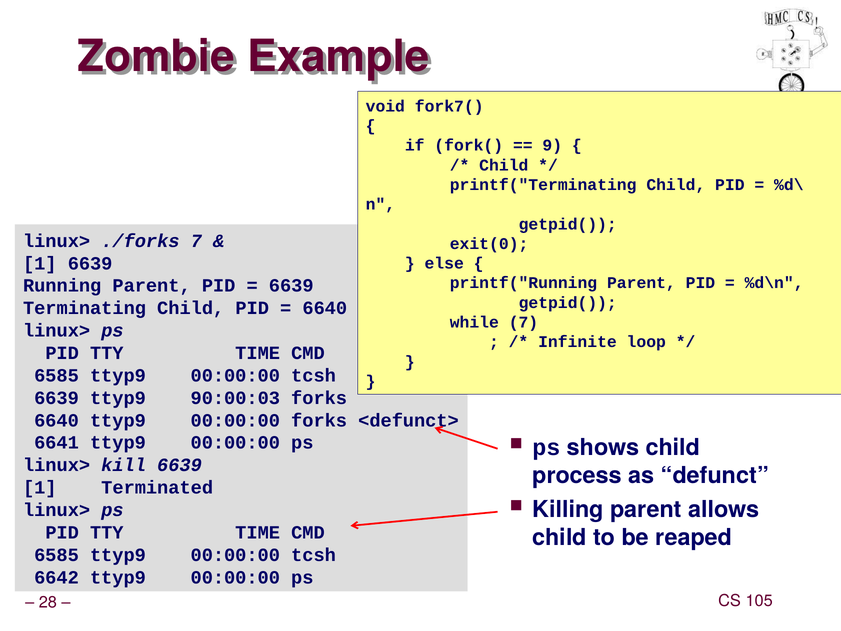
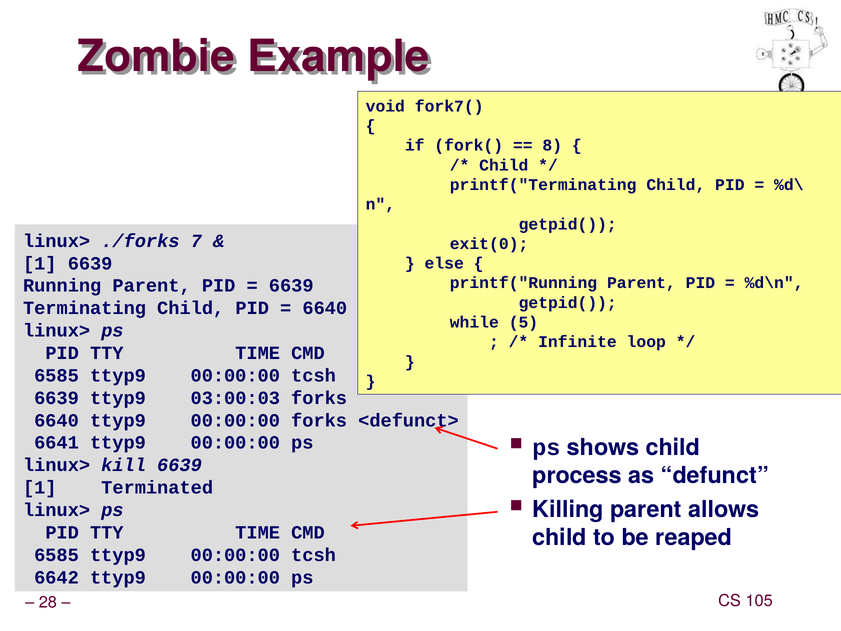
9: 9 -> 8 (552, 145)
while 7: 7 -> 5 (523, 322)
90:00:03: 90:00:03 -> 03:00:03 (235, 398)
